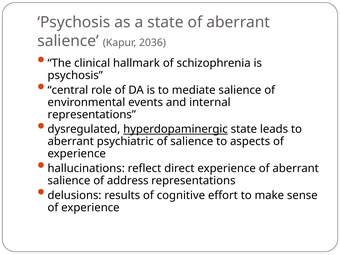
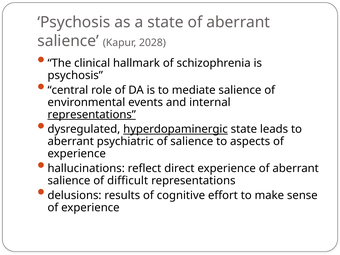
2036: 2036 -> 2028 (152, 43)
representations underline: none -> present (92, 115)
address: address -> difficult (128, 181)
